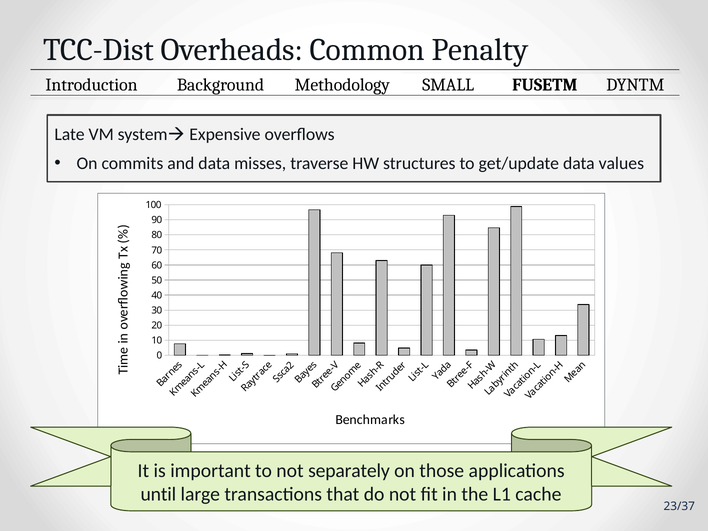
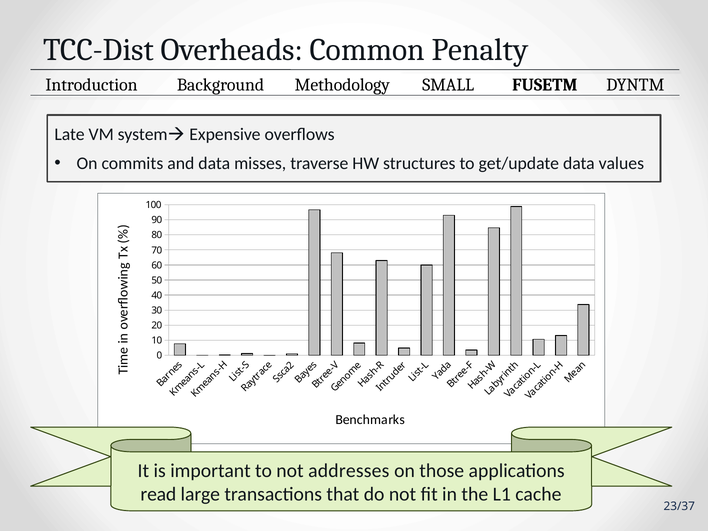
separately: separately -> addresses (349, 471)
until: until -> read (158, 494)
